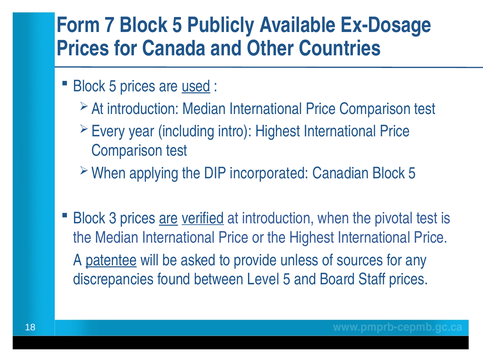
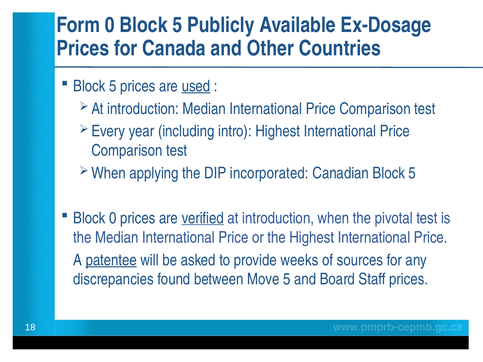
Form 7: 7 -> 0 (110, 25)
Block 3: 3 -> 0 (113, 218)
are underline: present -> none (169, 218)
unless: unless -> weeks (299, 260)
Level: Level -> Move (263, 280)
